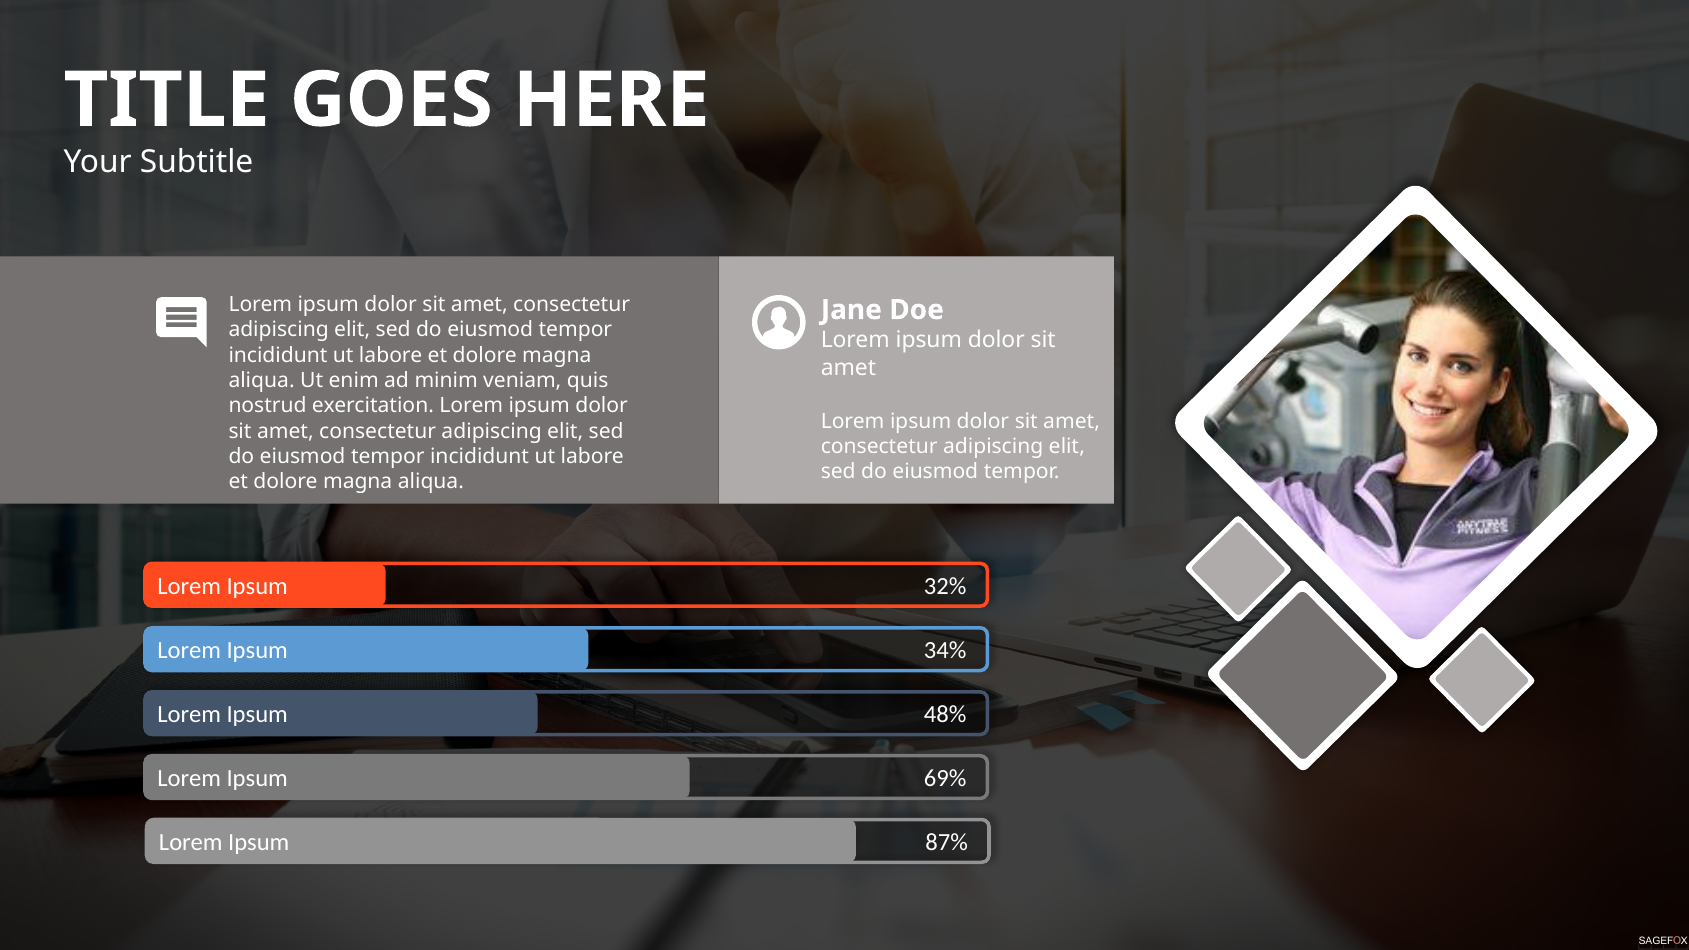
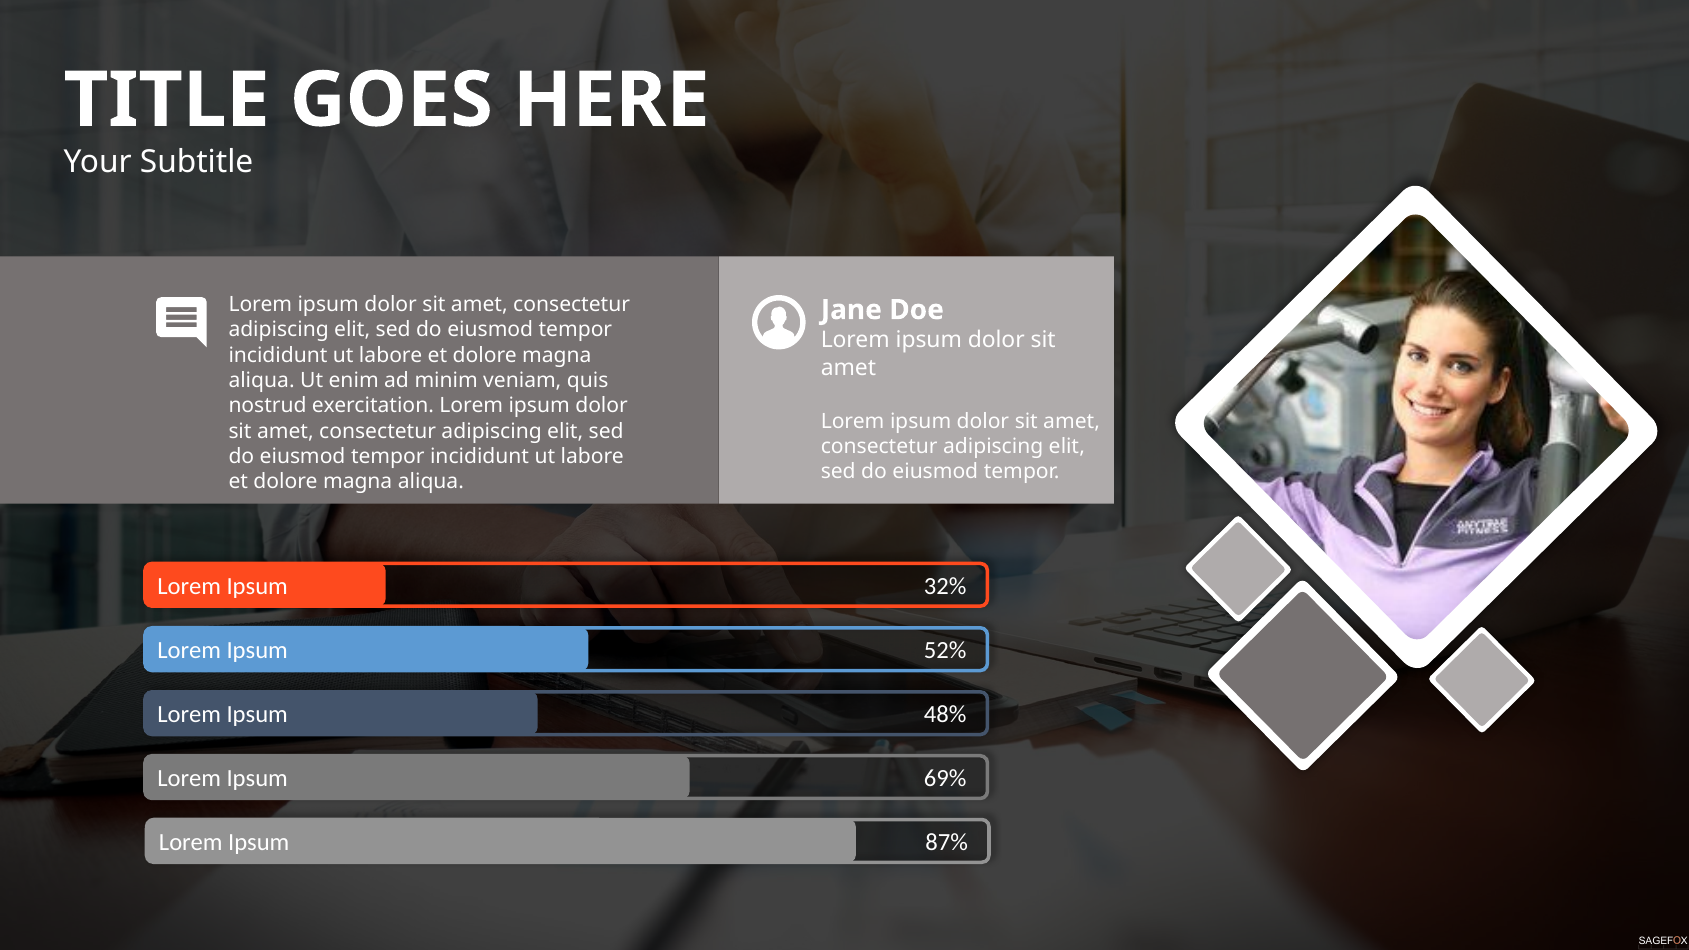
34%: 34% -> 52% (945, 651)
